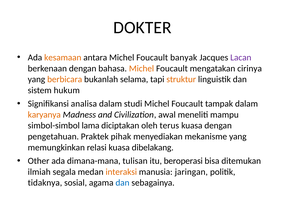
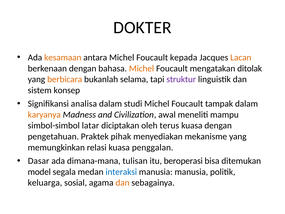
banyak: banyak -> kepada (184, 57)
Lacan colour: purple -> orange (241, 57)
cirinya: cirinya -> ditolak (250, 68)
struktur colour: orange -> purple (181, 79)
hukum: hukum -> konsep (67, 90)
lama: lama -> latar (90, 125)
dibelakang: dibelakang -> penggalan (153, 147)
Other: Other -> Dasar (39, 161)
ilmiah: ilmiah -> model (39, 172)
interaksi colour: orange -> blue (121, 172)
manusia jaringan: jaringan -> manusia (191, 172)
tidaknya: tidaknya -> keluarga (45, 183)
dan colour: blue -> orange (122, 183)
